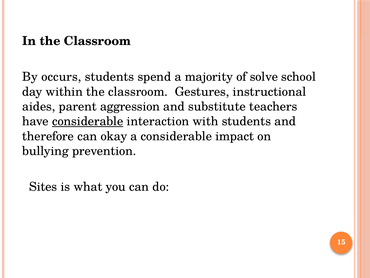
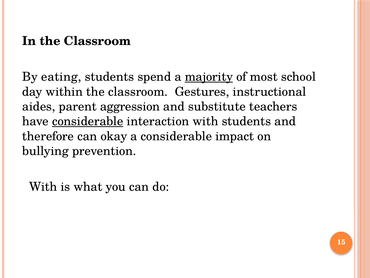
occurs: occurs -> eating (61, 77)
majority underline: none -> present (209, 77)
solve: solve -> most (264, 77)
Sites: Sites -> With (43, 187)
